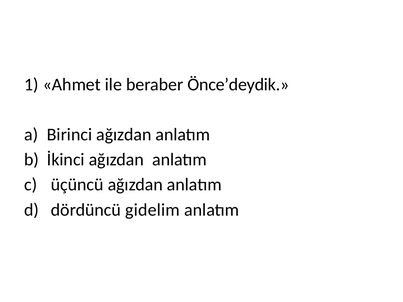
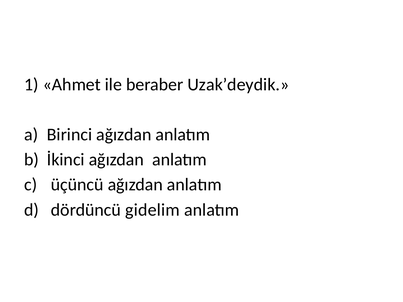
Önce’deydik: Önce’deydik -> Uzak’deydik (238, 85)
